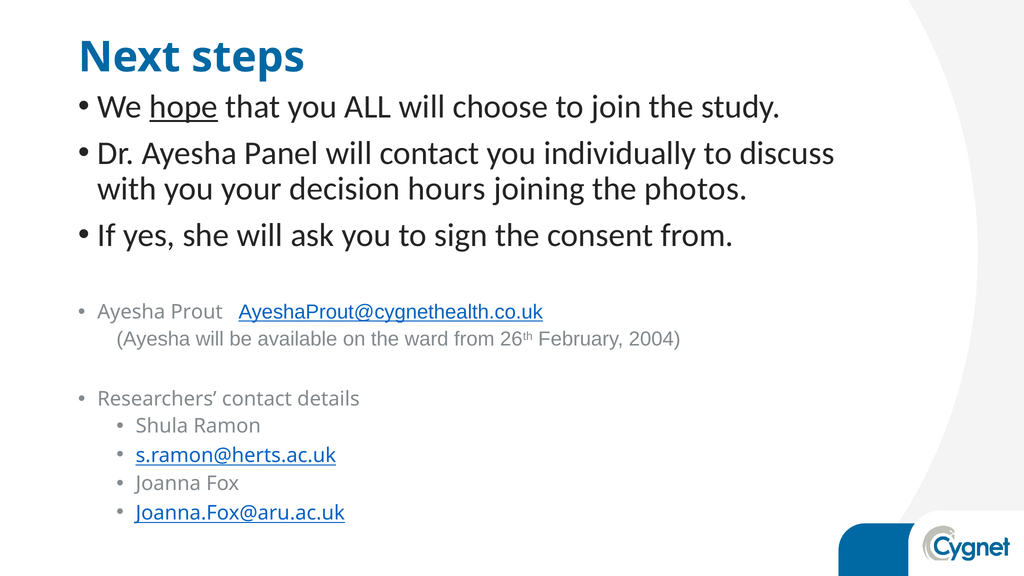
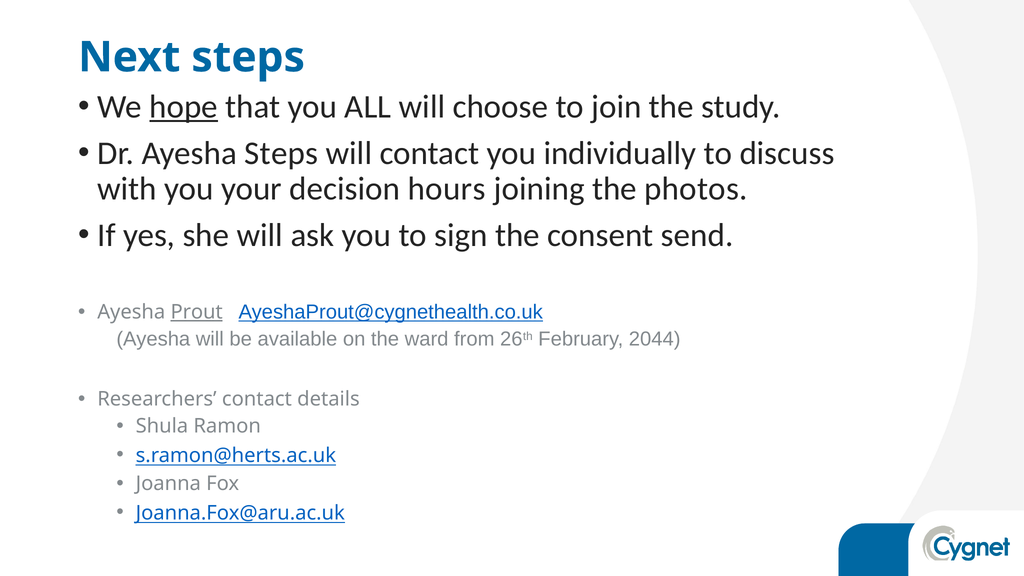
Ayesha Panel: Panel -> Steps (281, 153)
consent from: from -> send (697, 235)
Prout underline: none -> present (197, 312)
2004: 2004 -> 2044 (655, 339)
